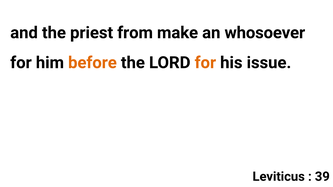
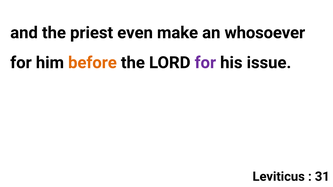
from: from -> even (135, 33)
for colour: orange -> purple (205, 63)
39: 39 -> 31 (322, 177)
